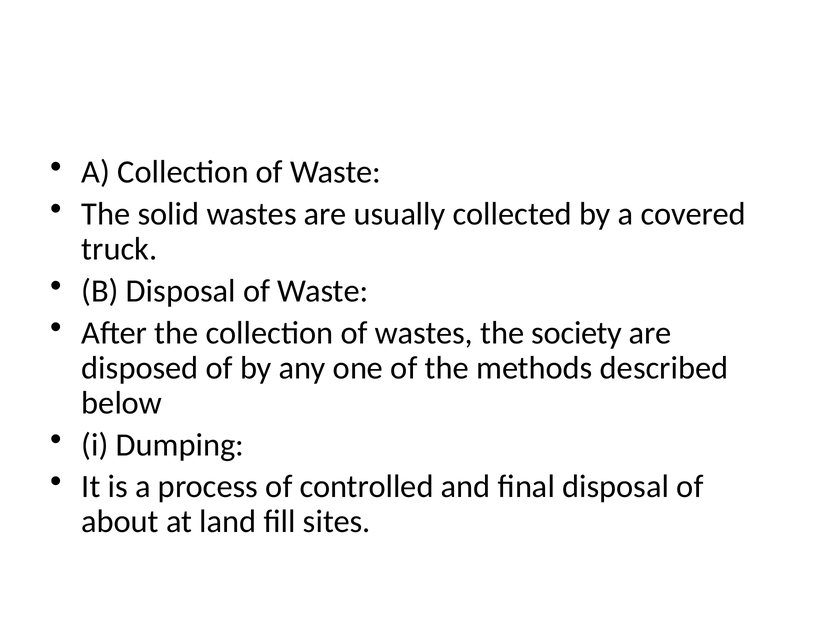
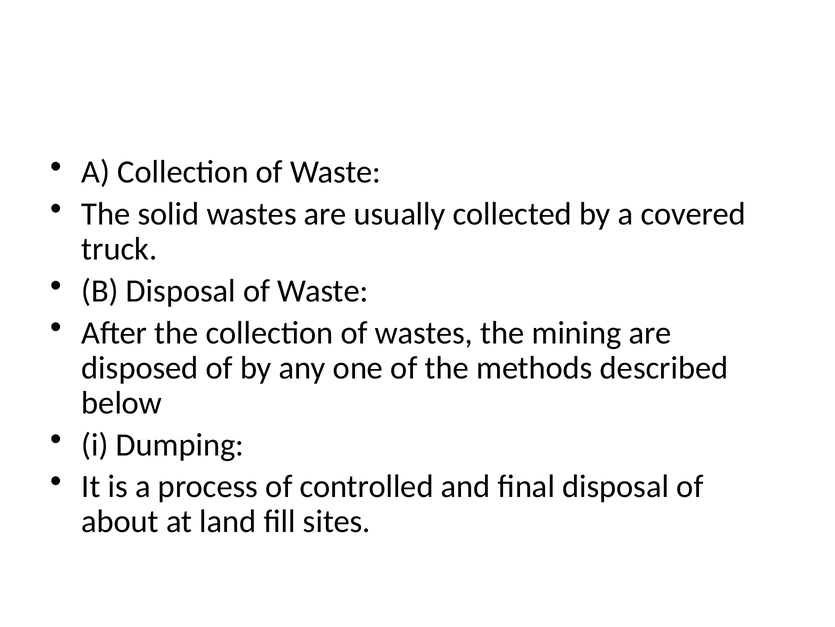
society: society -> mining (577, 332)
